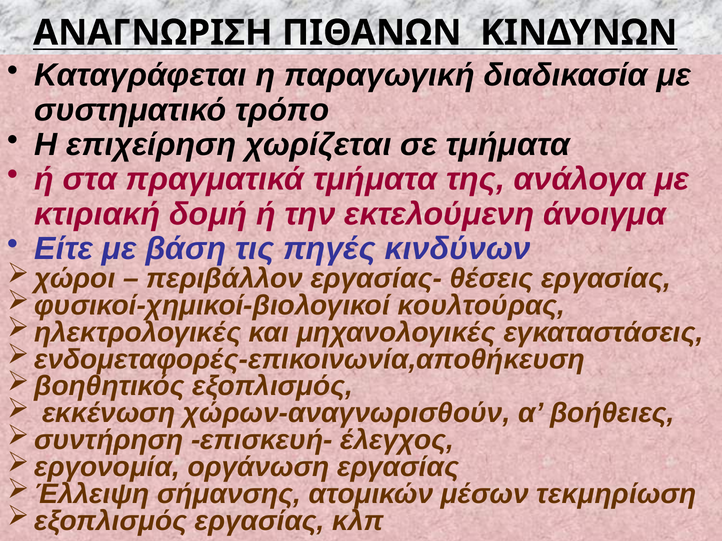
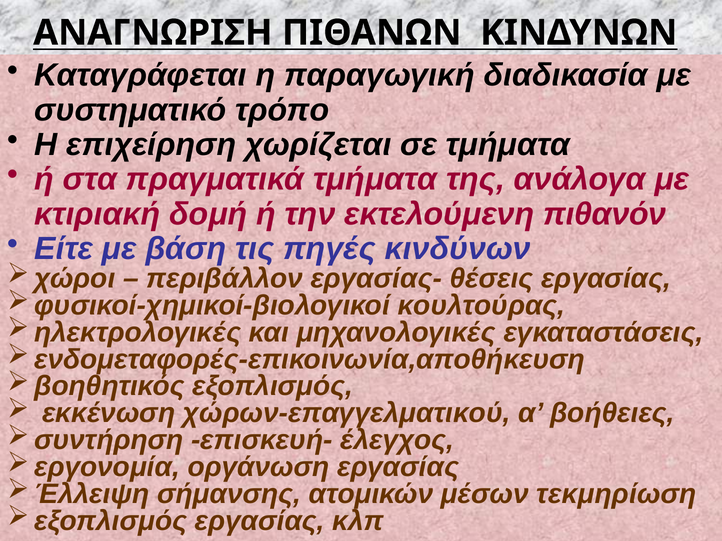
άνοιγμα: άνοιγμα -> πιθανόν (605, 214)
χώρων-αναγνωρισθούν: χώρων-αναγνωρισθούν -> χώρων-επαγγελματικού (347, 414)
